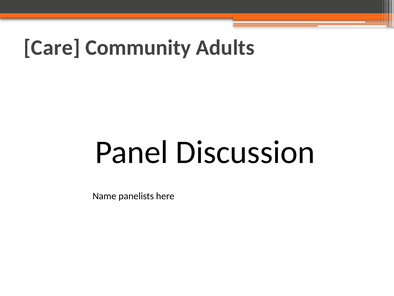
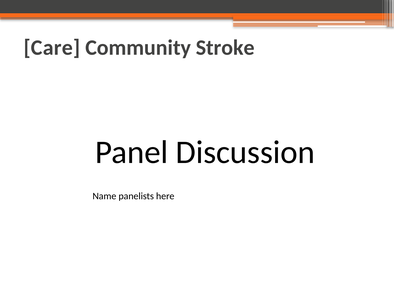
Adults: Adults -> Stroke (225, 47)
